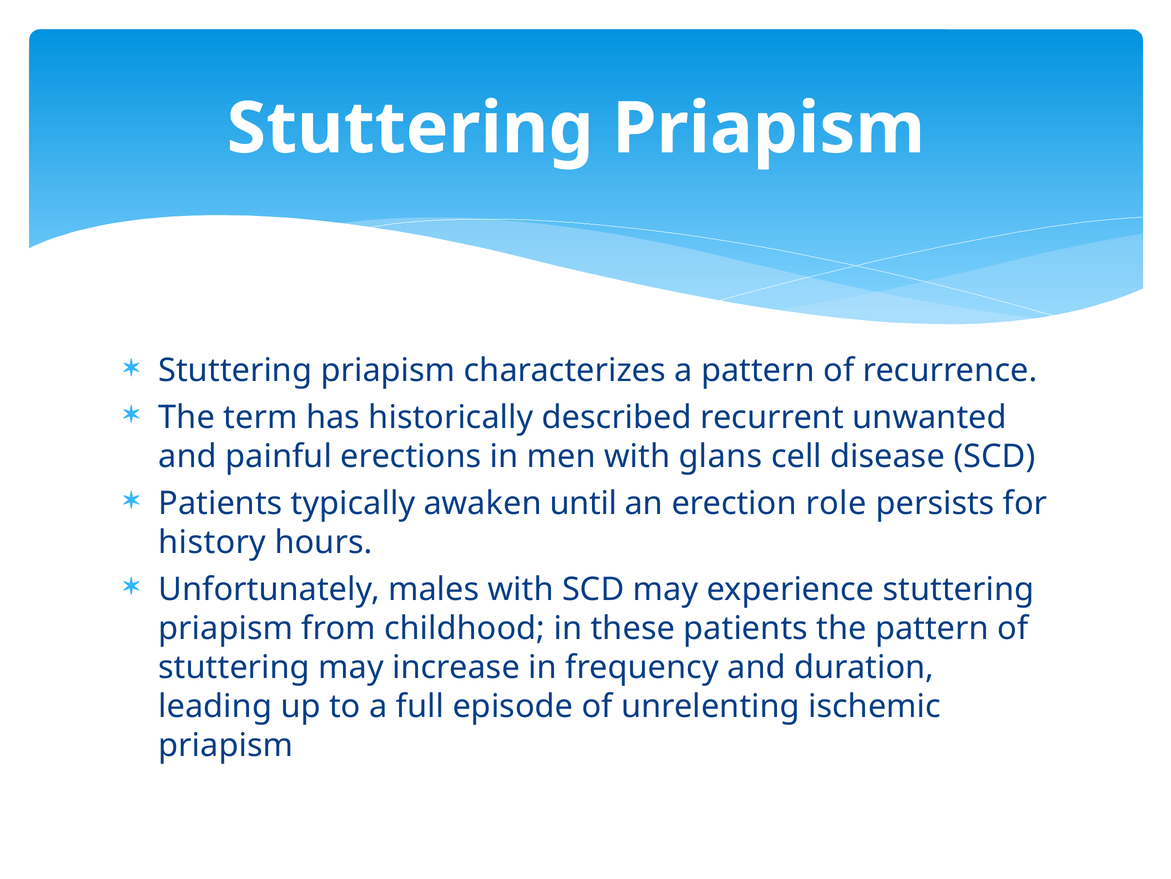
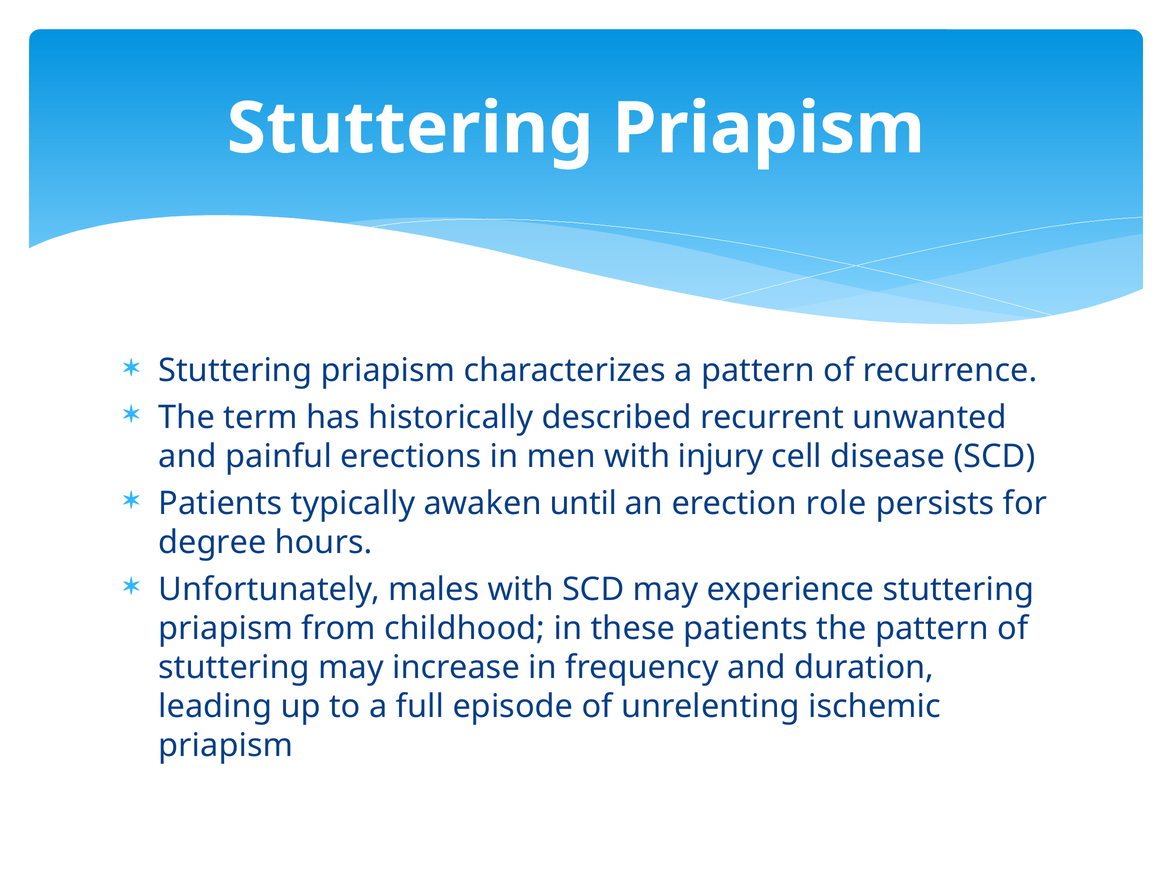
glans: glans -> injury (721, 456)
history: history -> degree (212, 542)
